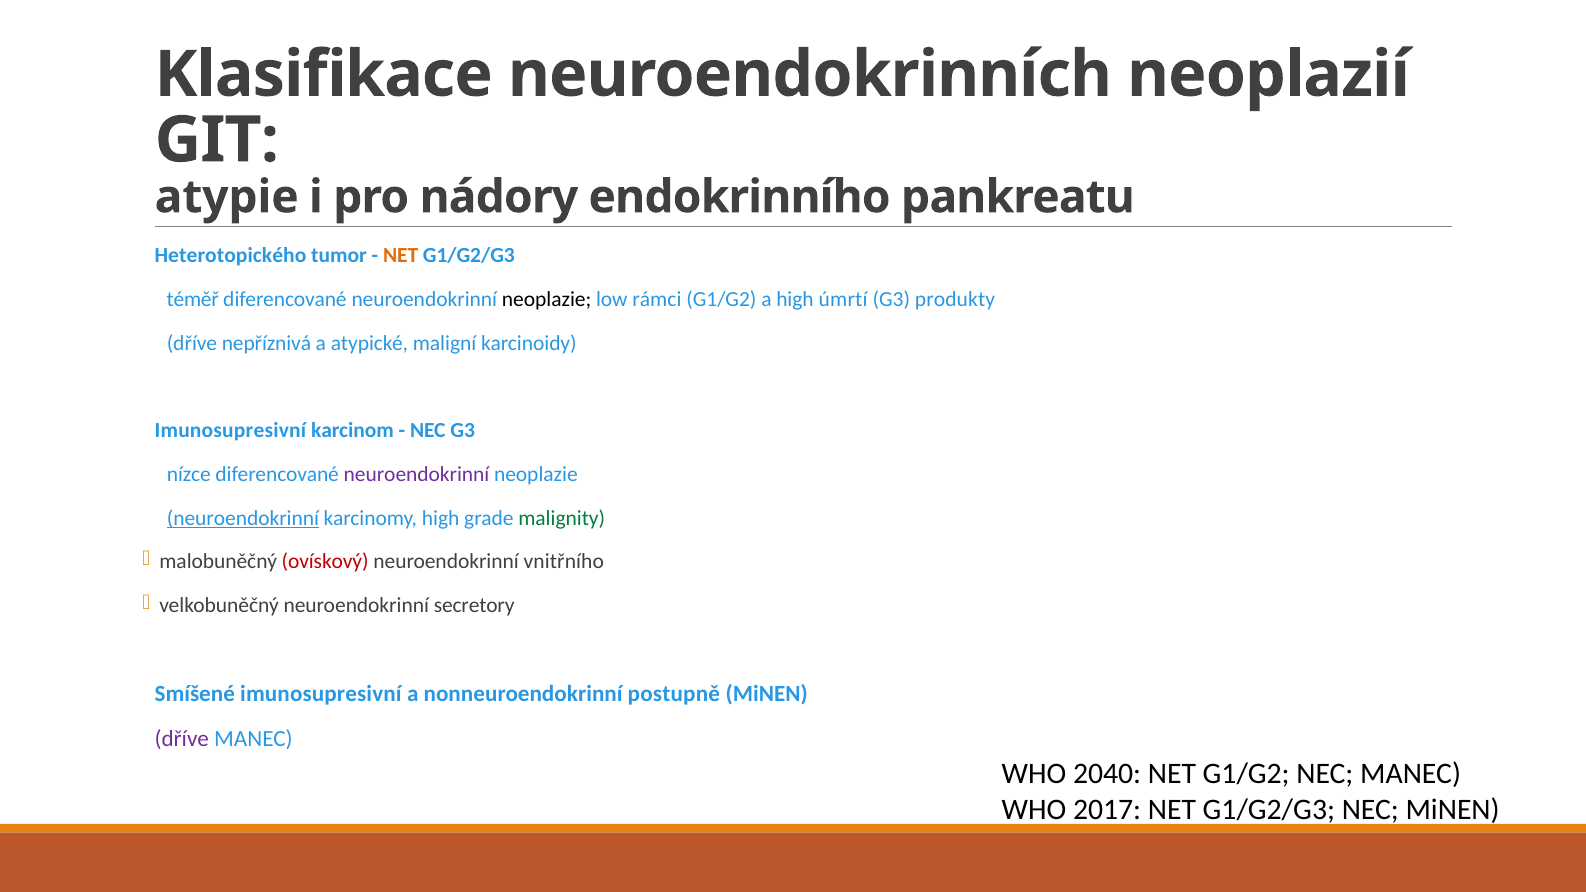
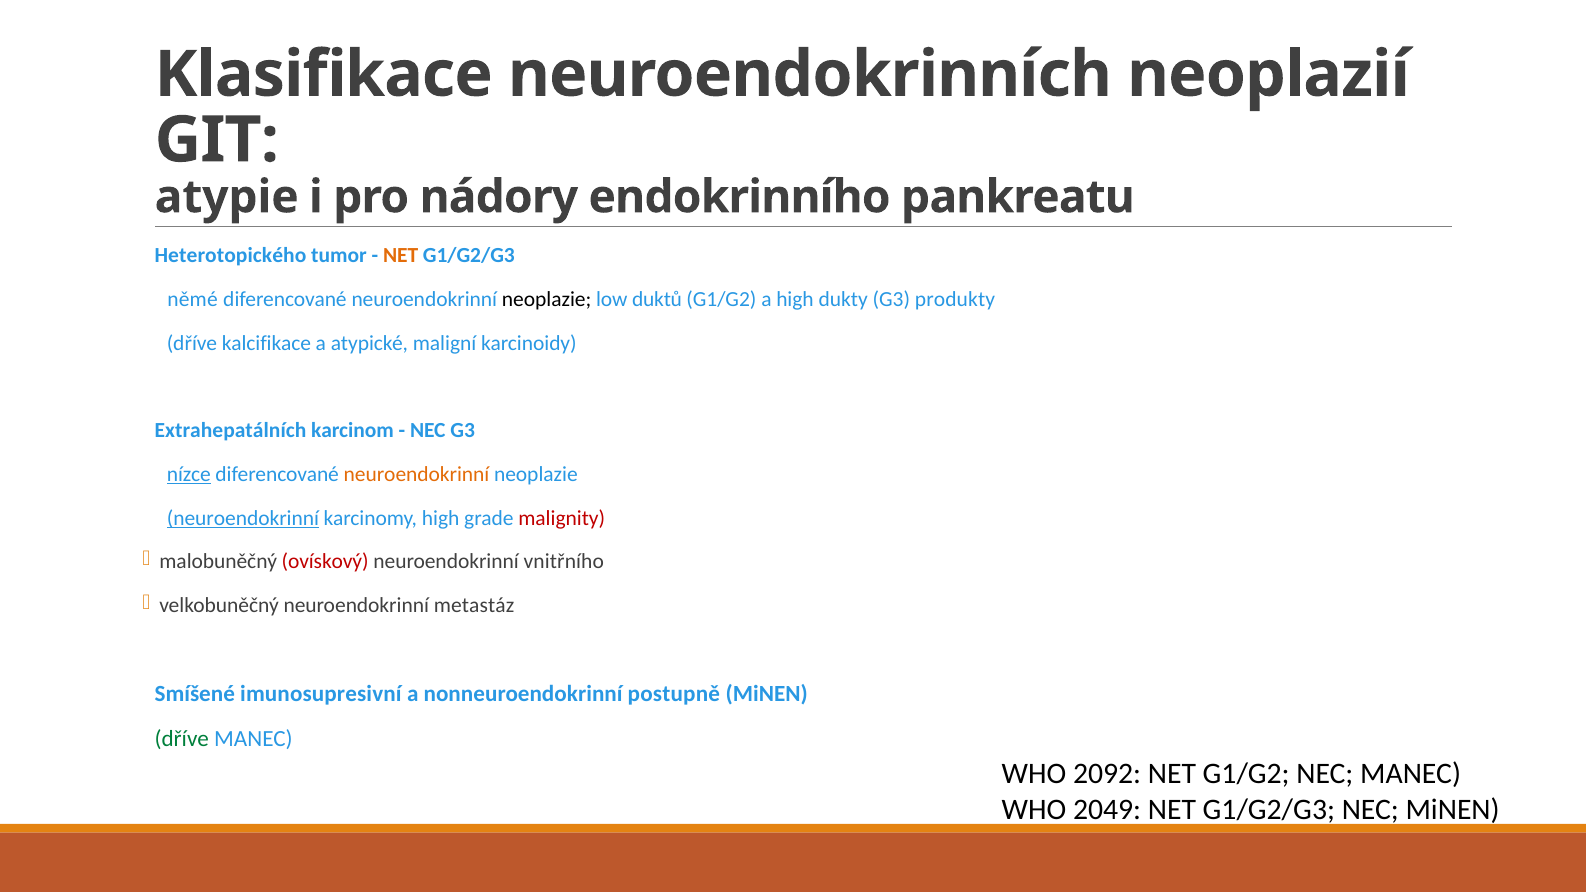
téměř: téměř -> němé (193, 299)
rámci: rámci -> duktů (657, 299)
úmrtí: úmrtí -> dukty (843, 299)
nepříznivá: nepříznivá -> kalcifikace (266, 343)
Imunosupresivní: Imunosupresivní -> Extrahepatálních (230, 431)
nízce underline: none -> present (189, 474)
neuroendokrinní colour: purple -> orange (417, 474)
malignity colour: green -> red (562, 518)
secretory: secretory -> metastáz (474, 606)
dříve colour: purple -> green (182, 739)
2040: 2040 -> 2092 (1107, 774)
2017: 2017 -> 2049 (1107, 810)
